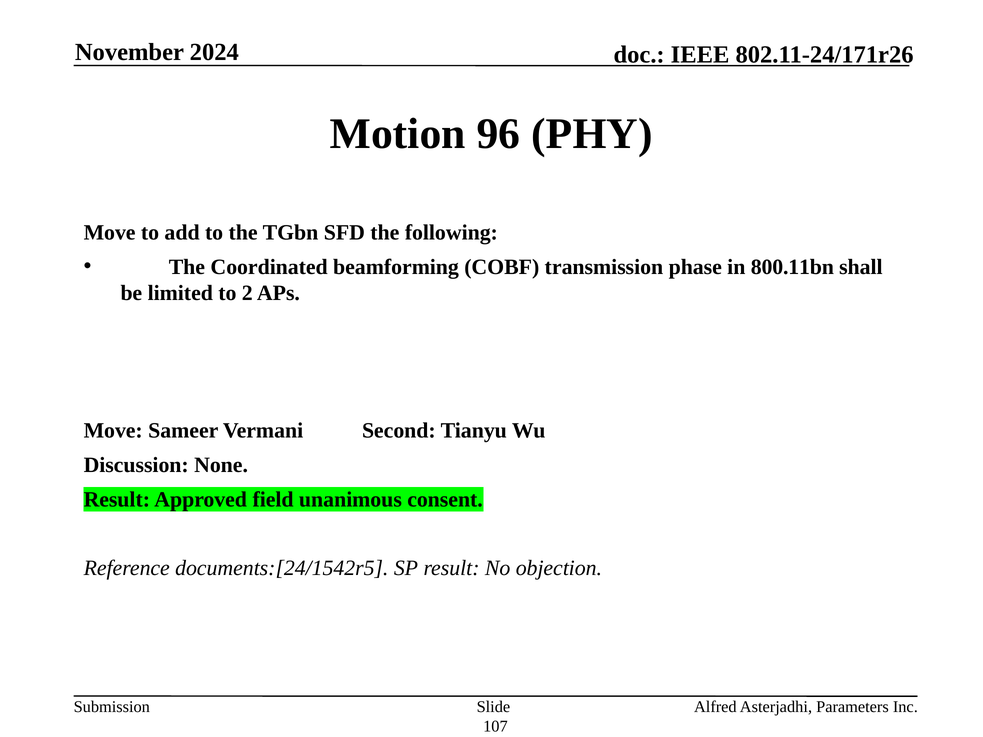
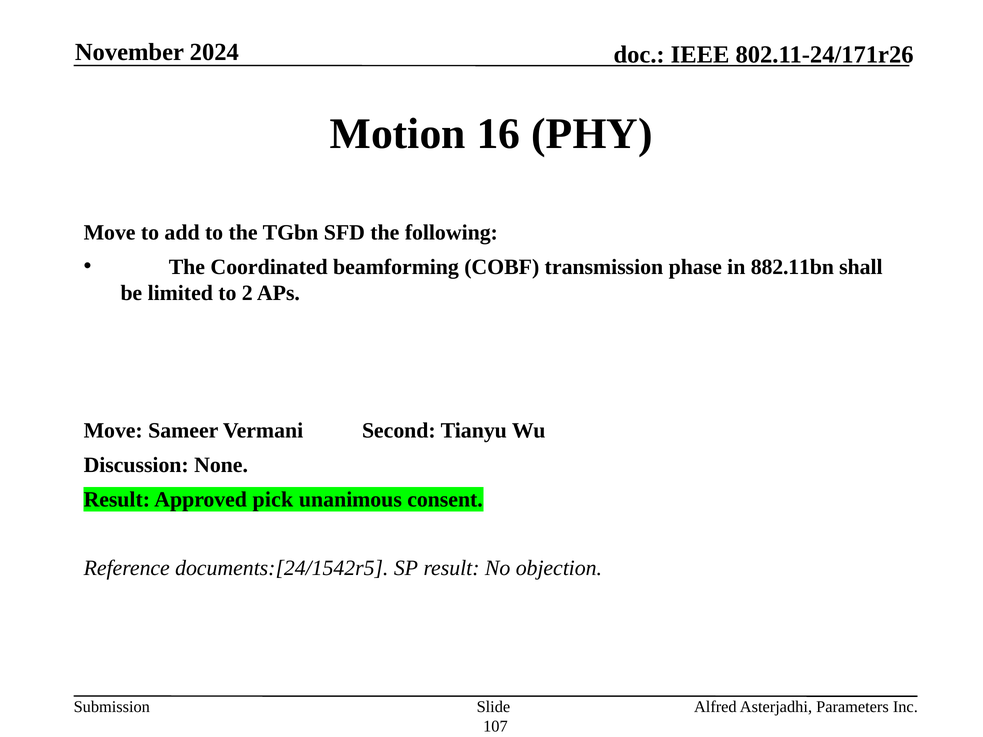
96: 96 -> 16 (498, 134)
800.11bn: 800.11bn -> 882.11bn (792, 267)
field: field -> pick (273, 500)
